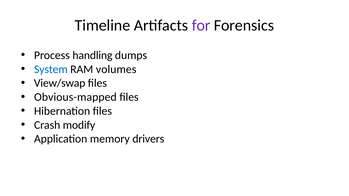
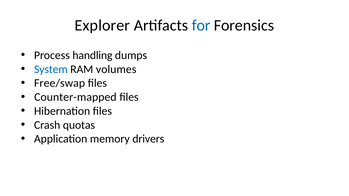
Timeline: Timeline -> Explorer (102, 25)
for colour: purple -> blue (201, 25)
View/swap: View/swap -> Free/swap (60, 83)
Obvious-mapped: Obvious-mapped -> Counter-mapped (75, 97)
modify: modify -> quotas (79, 125)
